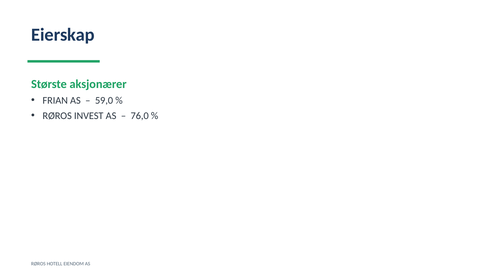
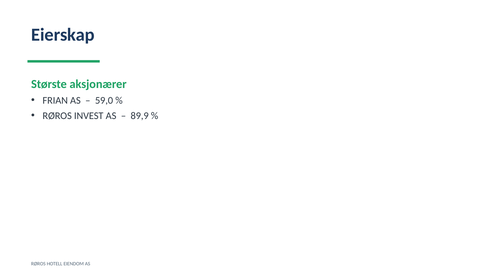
76,0: 76,0 -> 89,9 (140, 116)
